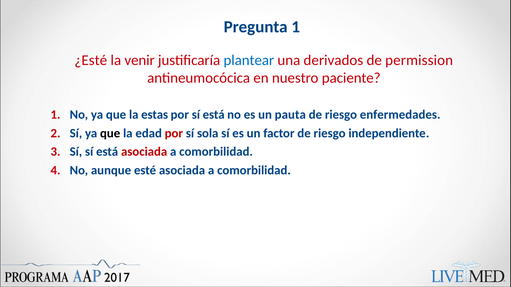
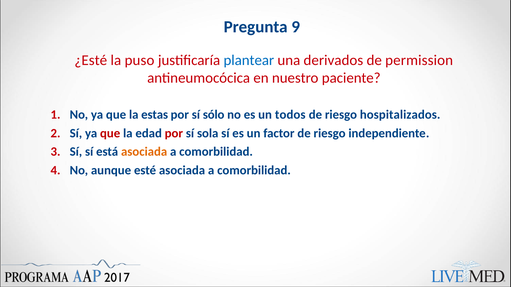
Pregunta 1: 1 -> 9 (296, 27)
venir: venir -> puso (139, 60)
por sí está: está -> sólo (214, 115)
pauta: pauta -> todos (290, 115)
enfermedades: enfermedades -> hospitalizados (400, 115)
que colour: black -> red (110, 133)
asociada colour: red -> orange (144, 152)
